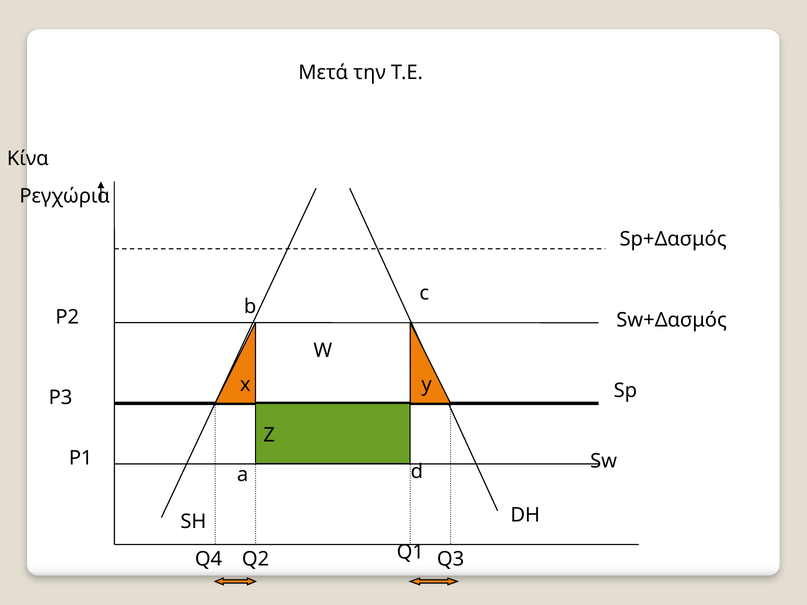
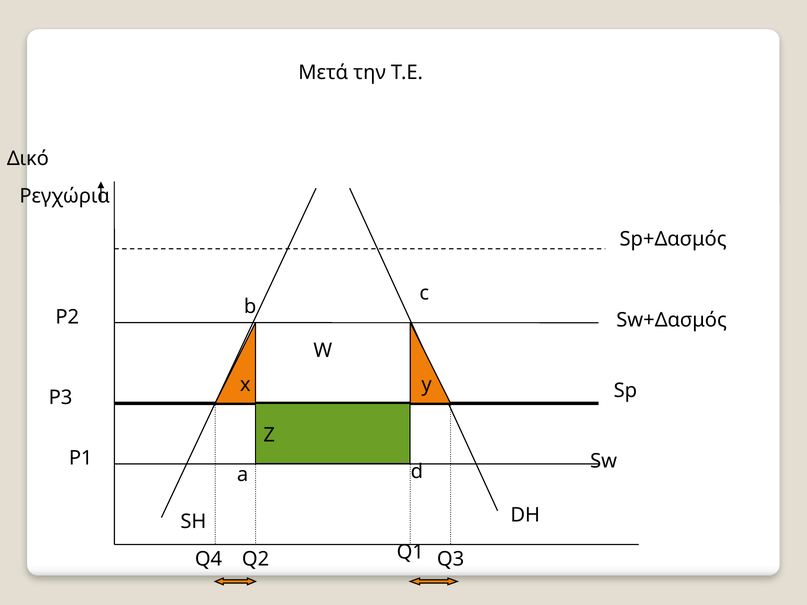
Κίνα: Κίνα -> Δικό (28, 159)
